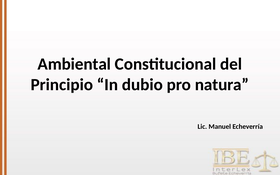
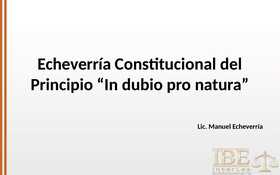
Ambiental: Ambiental -> Echeverría (74, 64)
